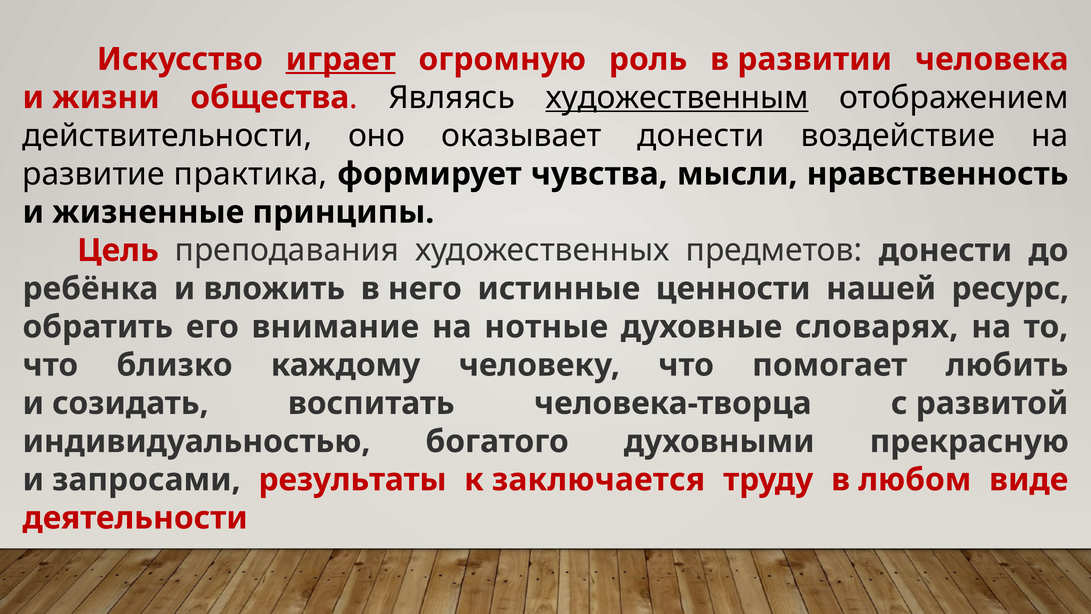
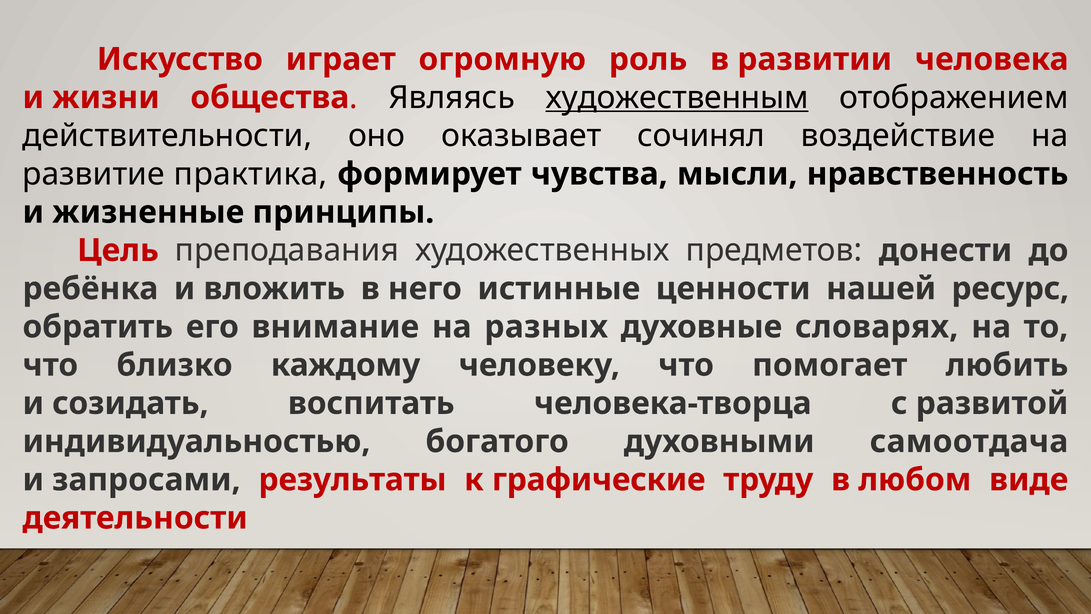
играет underline: present -> none (341, 59)
оказывает донести: донести -> сочинял (701, 136)
нотные: нотные -> разных (546, 327)
прекрасную: прекрасную -> самоотдача (969, 441)
заключается: заключается -> графические (599, 480)
